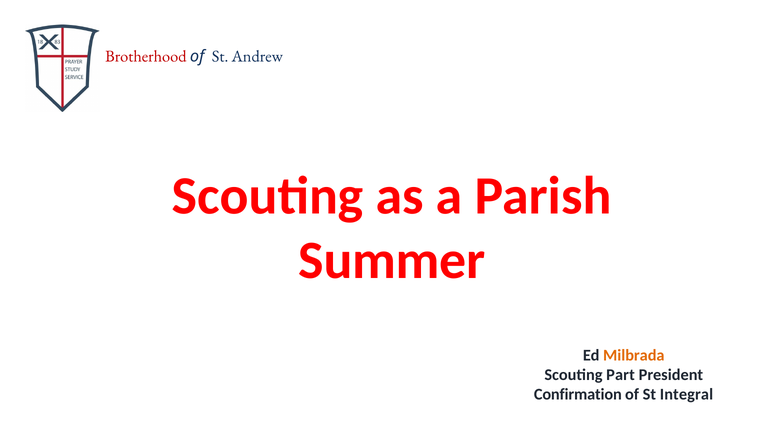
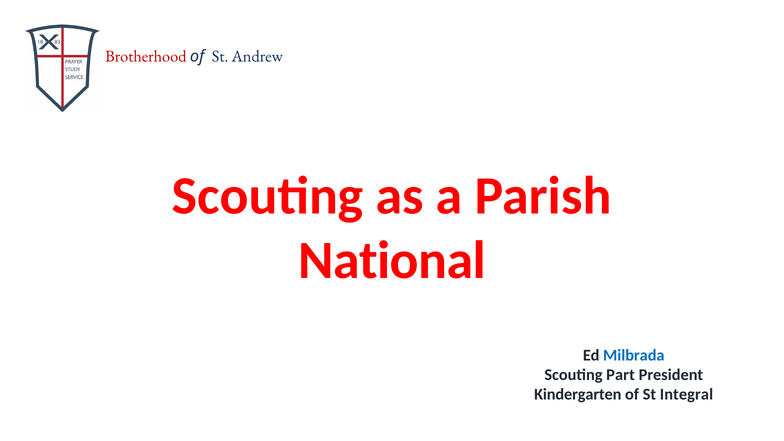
Summer: Summer -> National (392, 260)
Milbrada colour: orange -> blue (634, 355)
Confirmation: Confirmation -> Kindergarten (578, 395)
